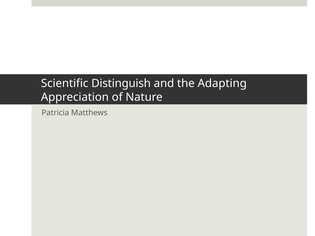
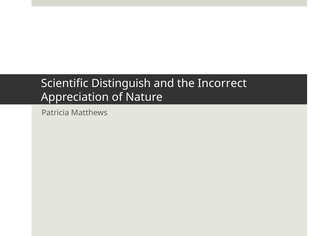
Adapting: Adapting -> Incorrect (222, 84)
